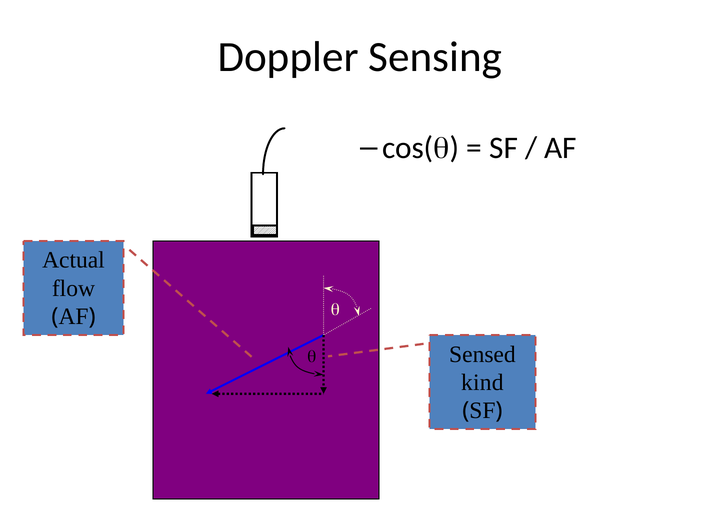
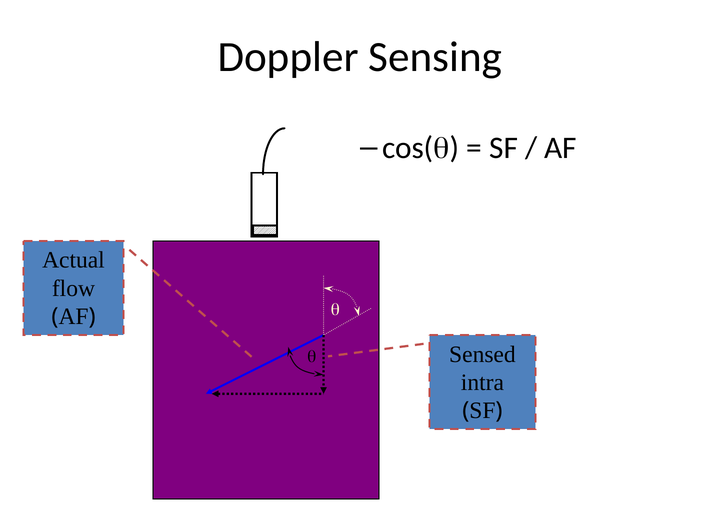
kind: kind -> intra (482, 383)
